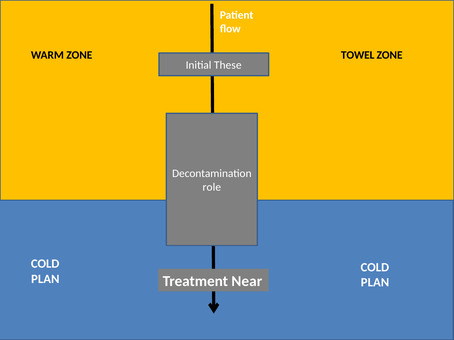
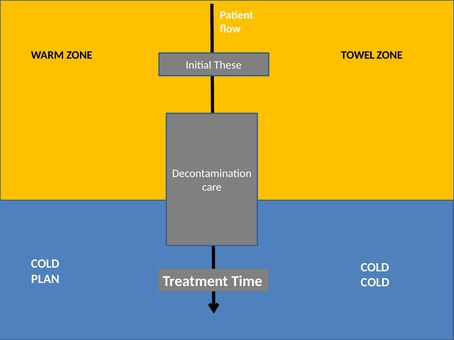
role: role -> care (212, 187)
Near: Near -> Time (247, 282)
PLAN: PLAN -> COLD (375, 283)
